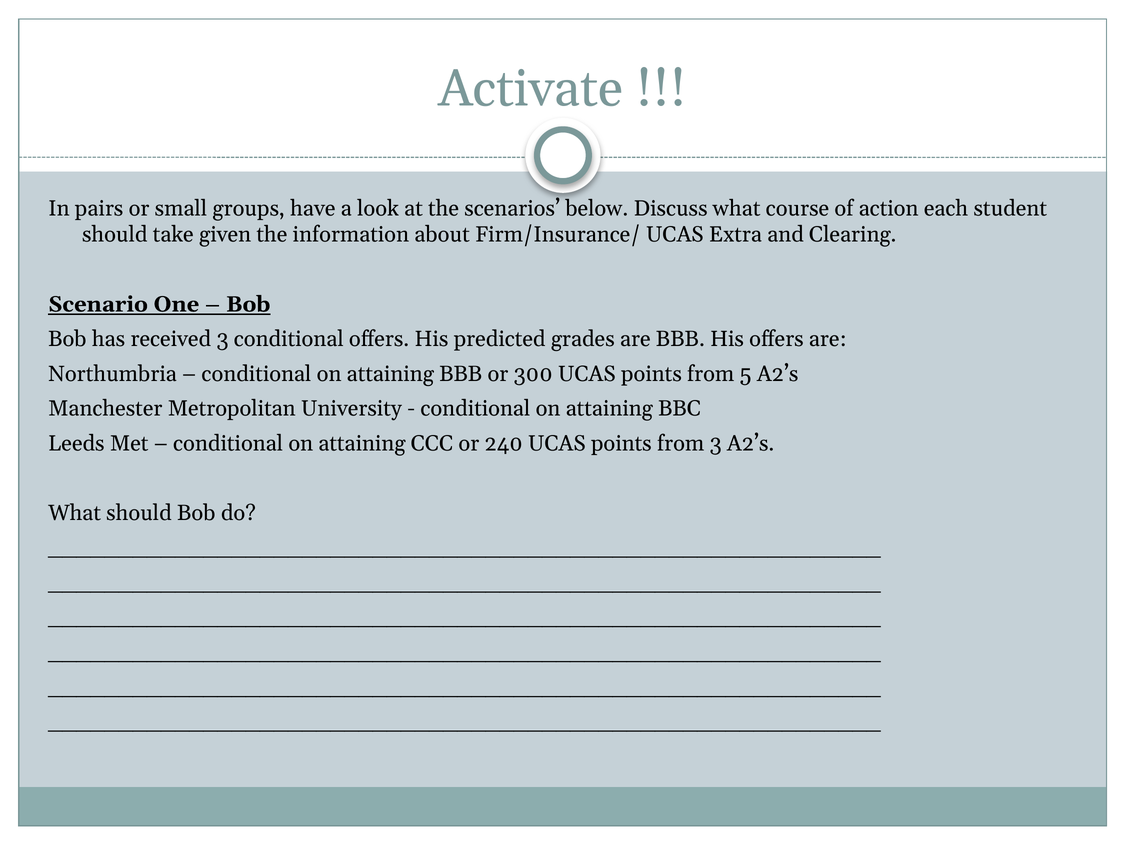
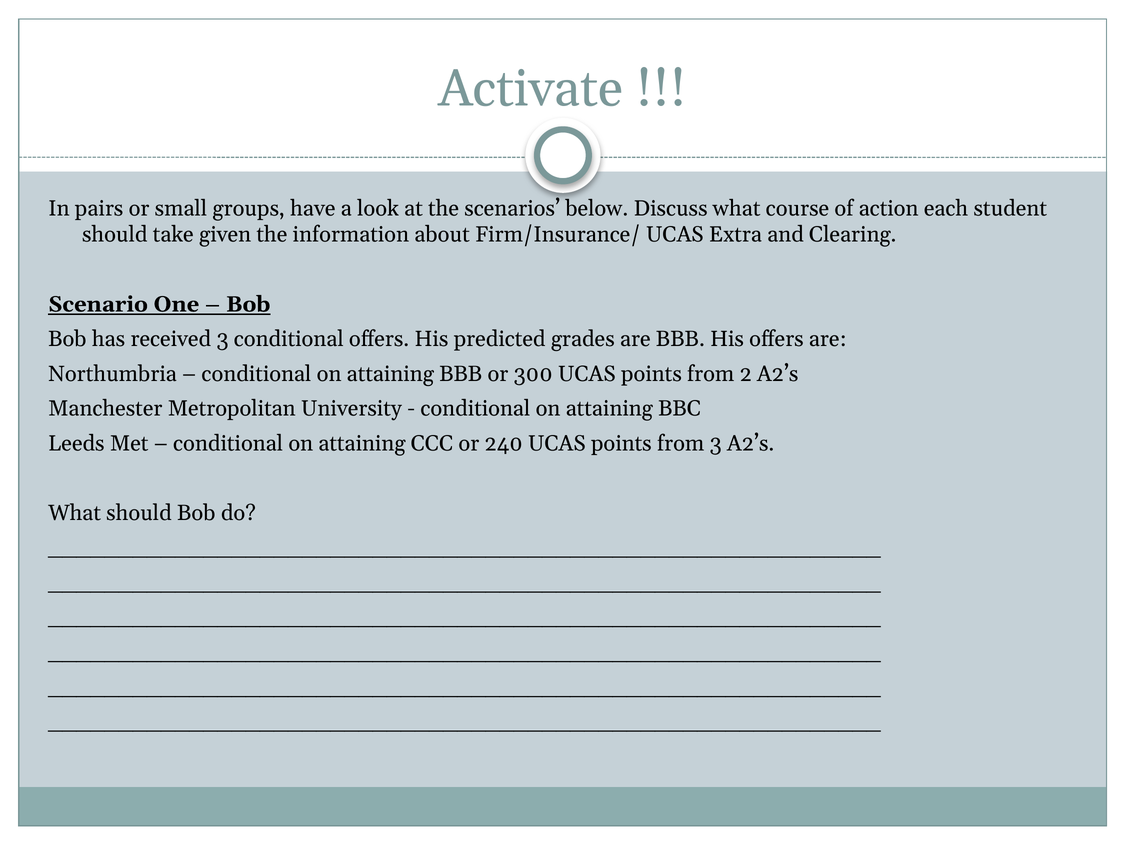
5: 5 -> 2 (746, 374)
